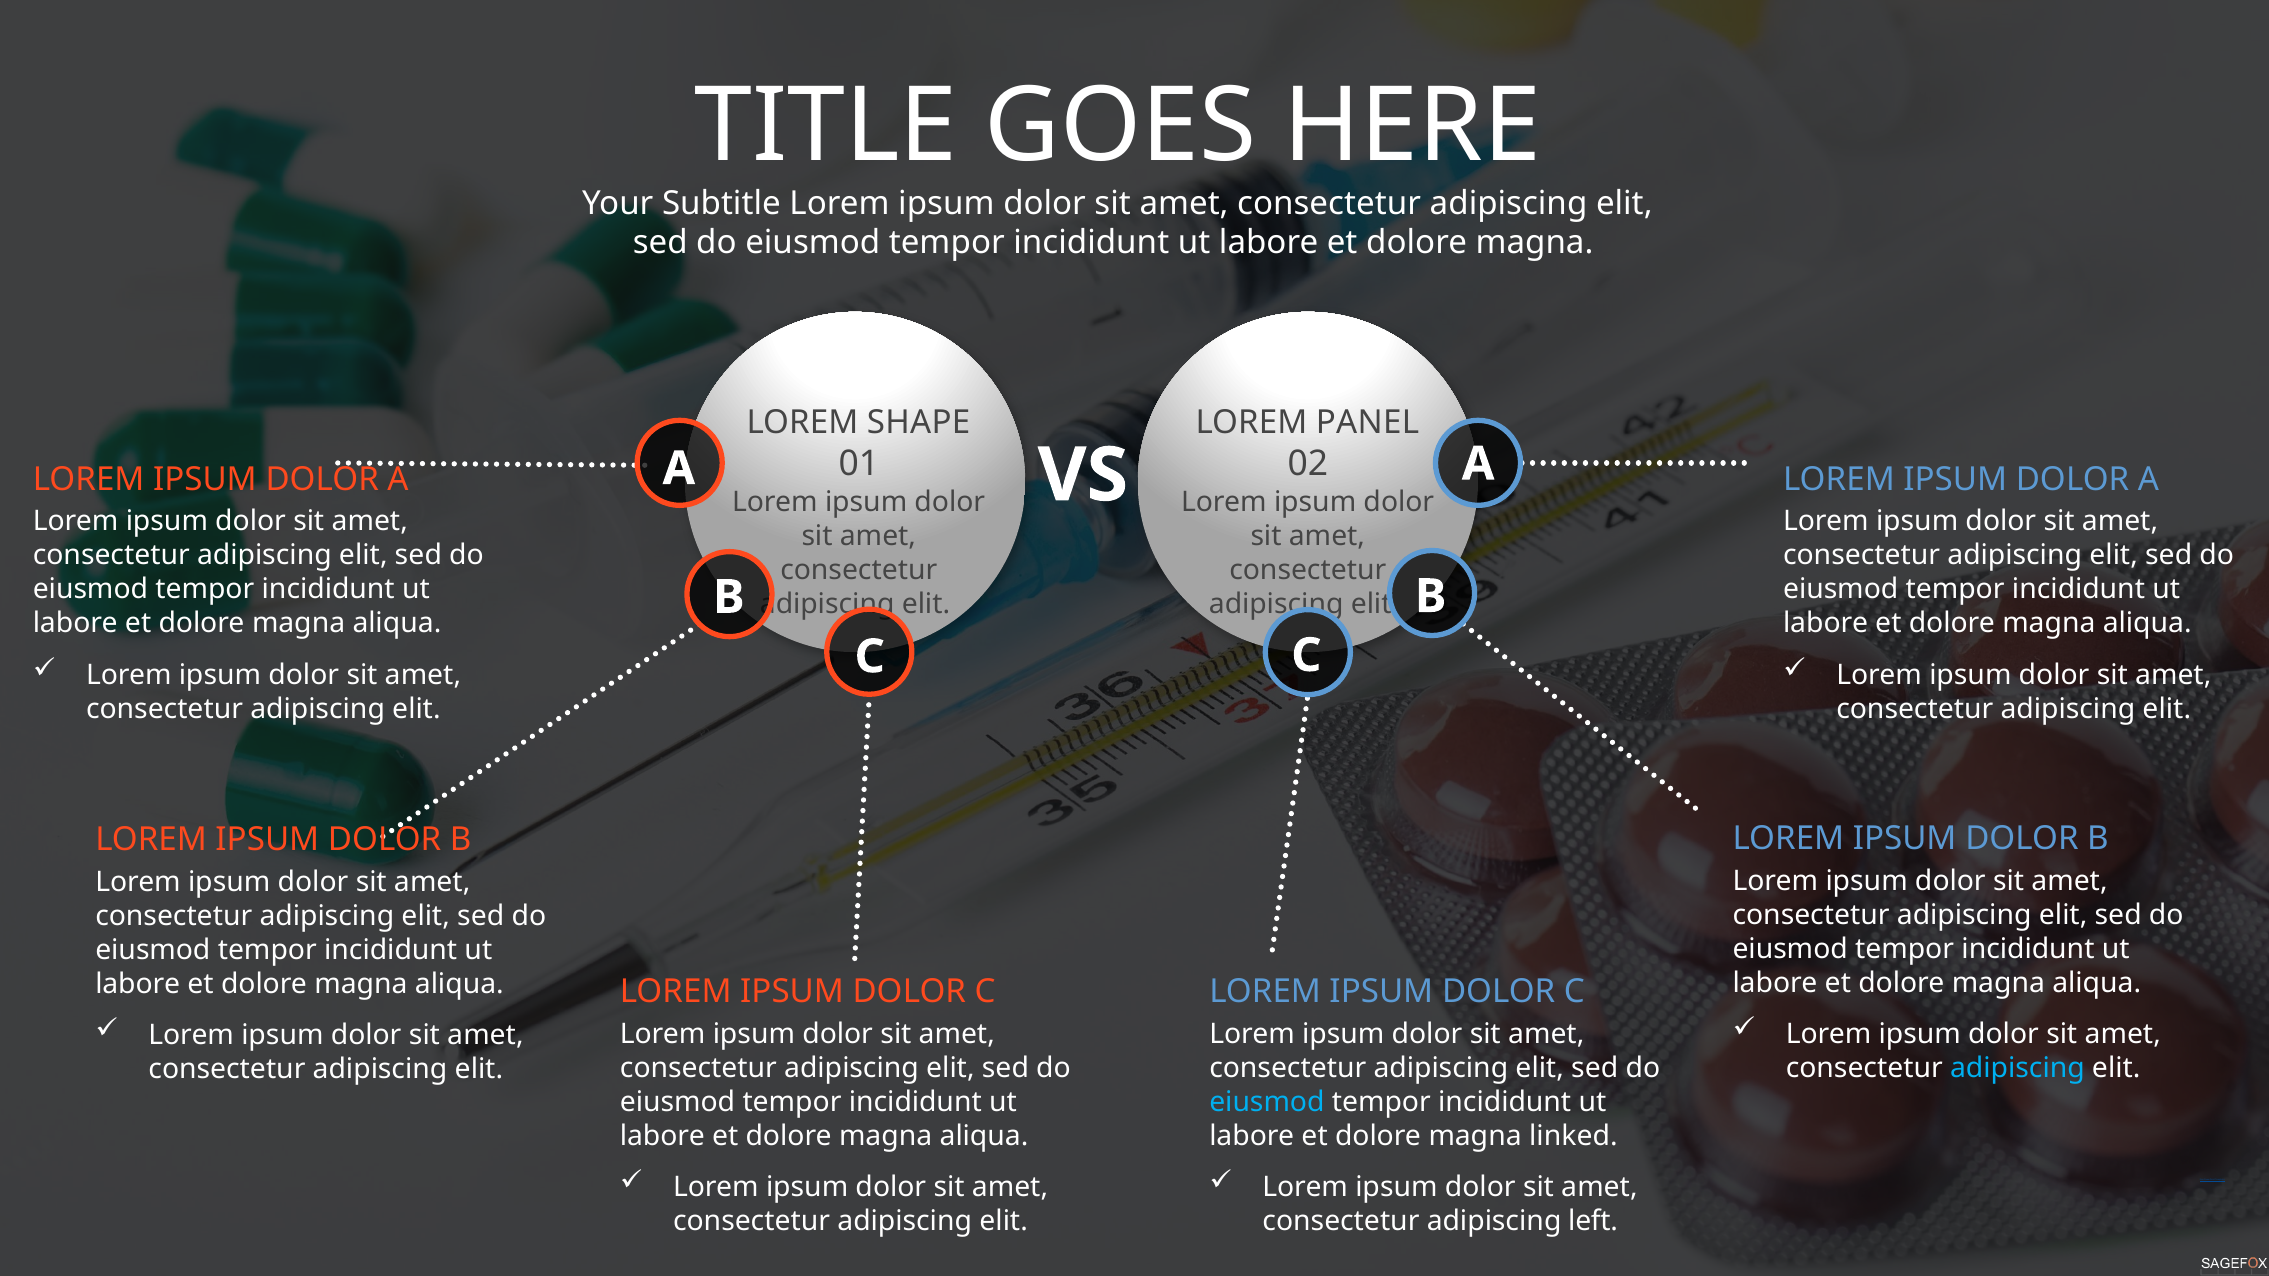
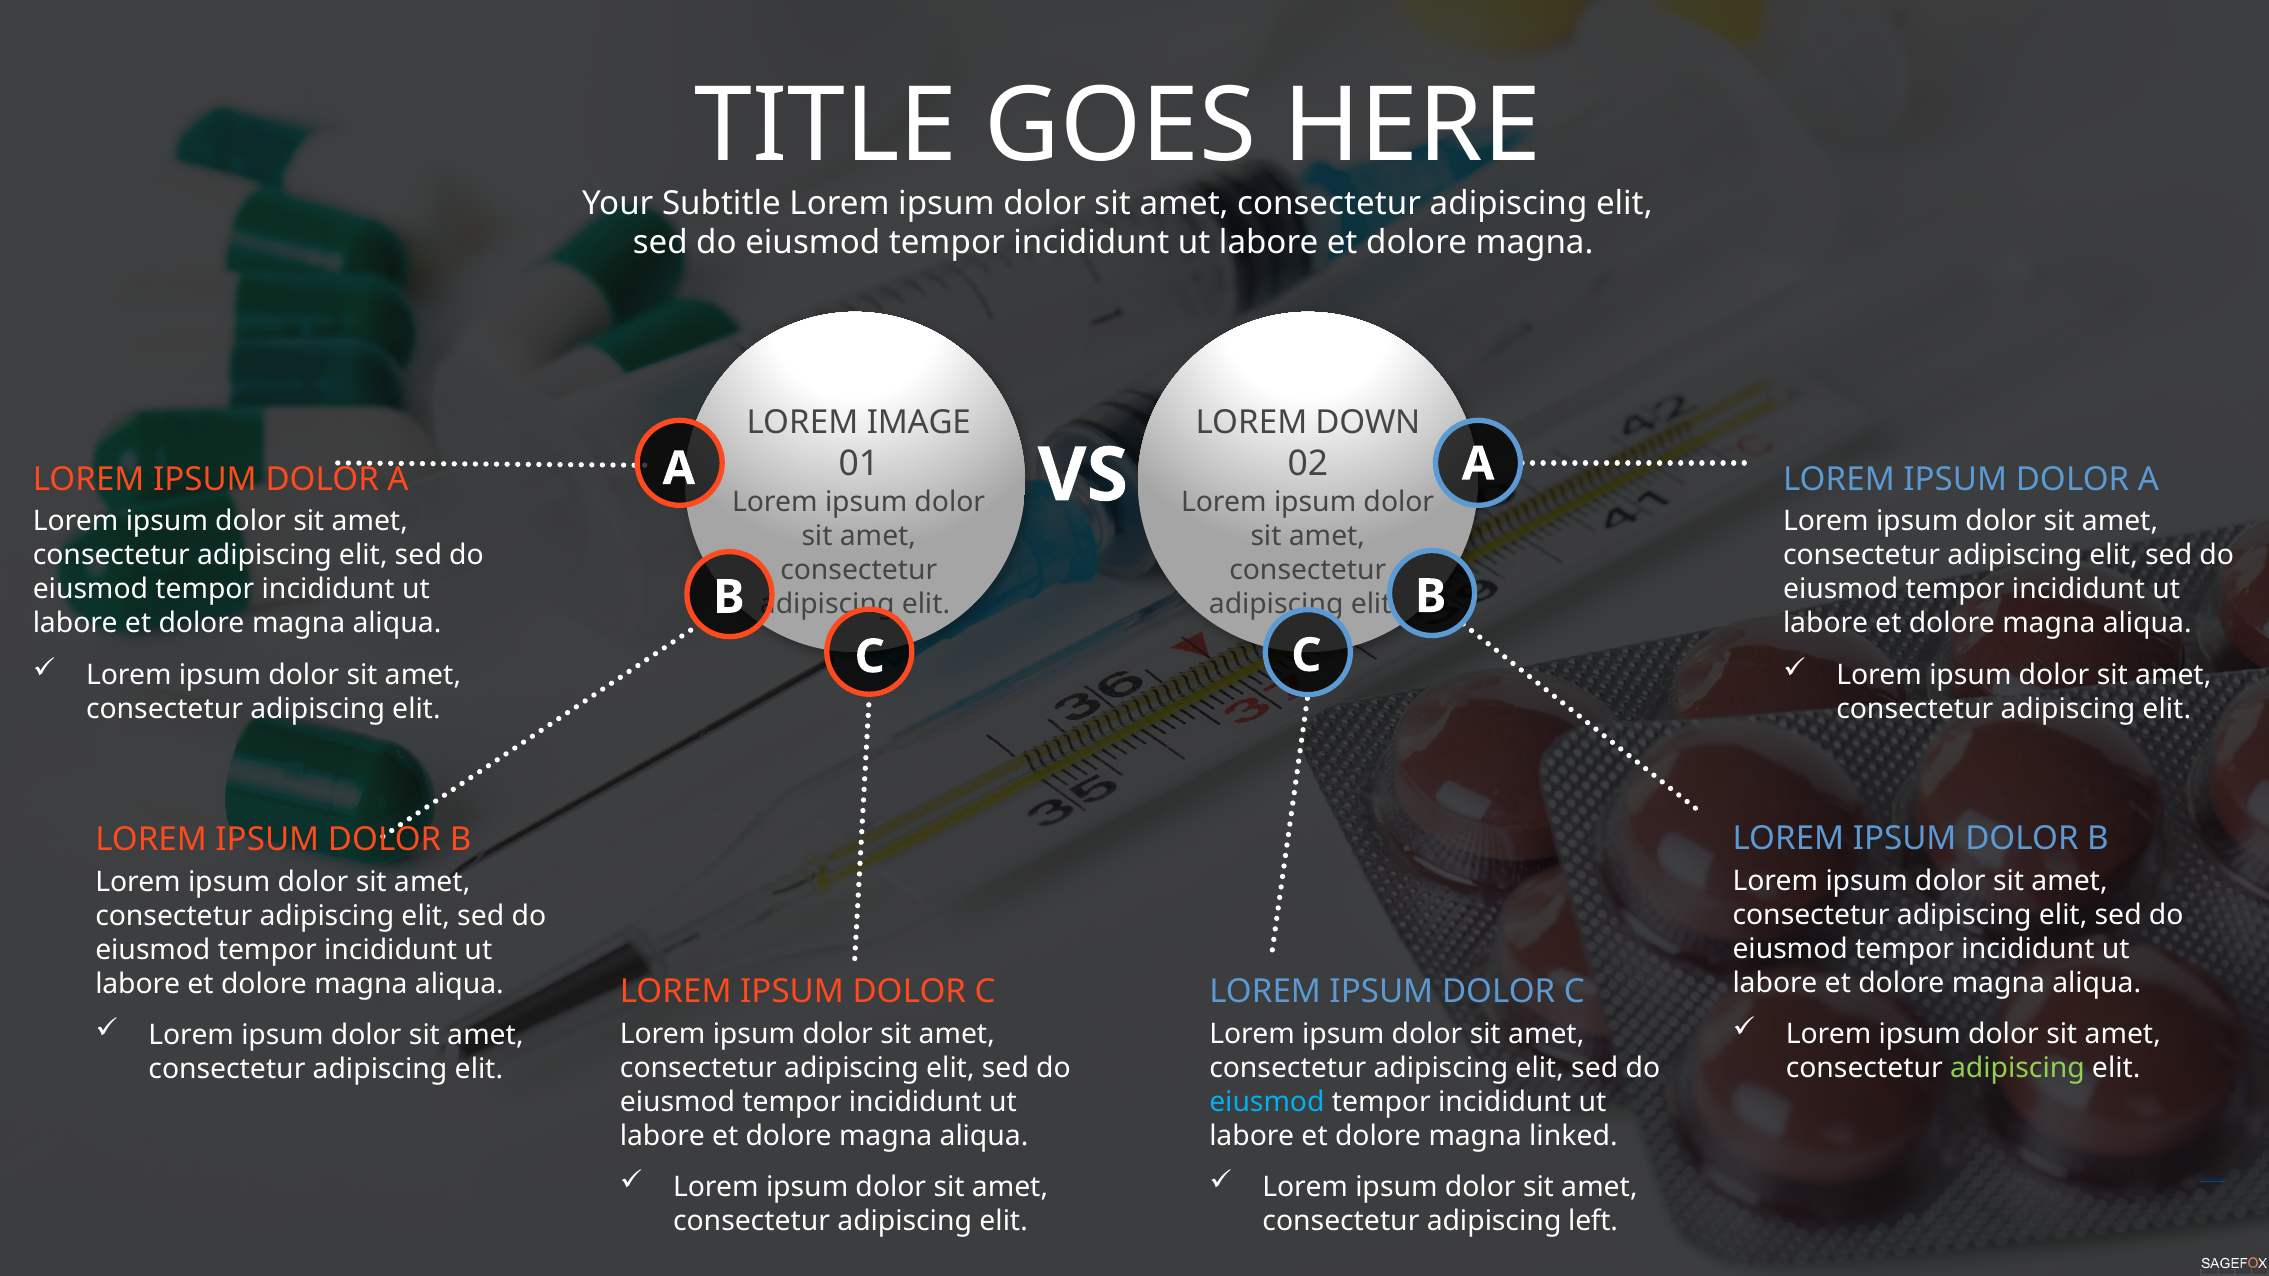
SHAPE: SHAPE -> IMAGE (919, 423)
PANEL: PANEL -> DOWN (1368, 423)
adipiscing colour: light blue -> light green (2017, 1068)
